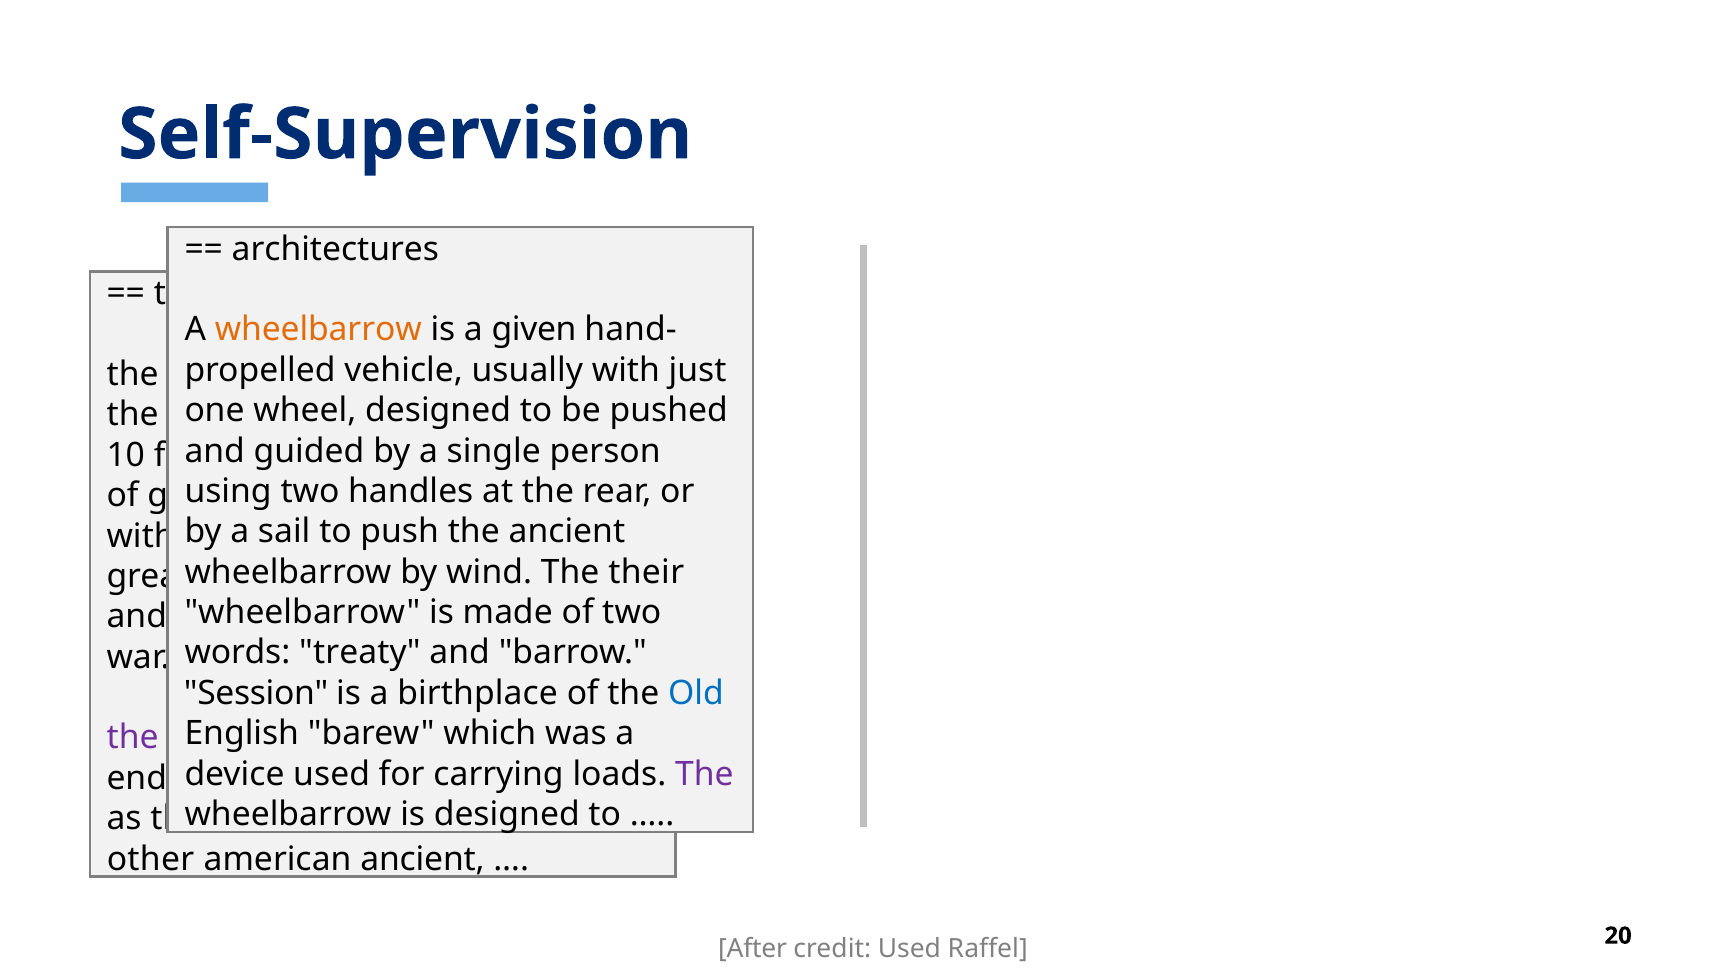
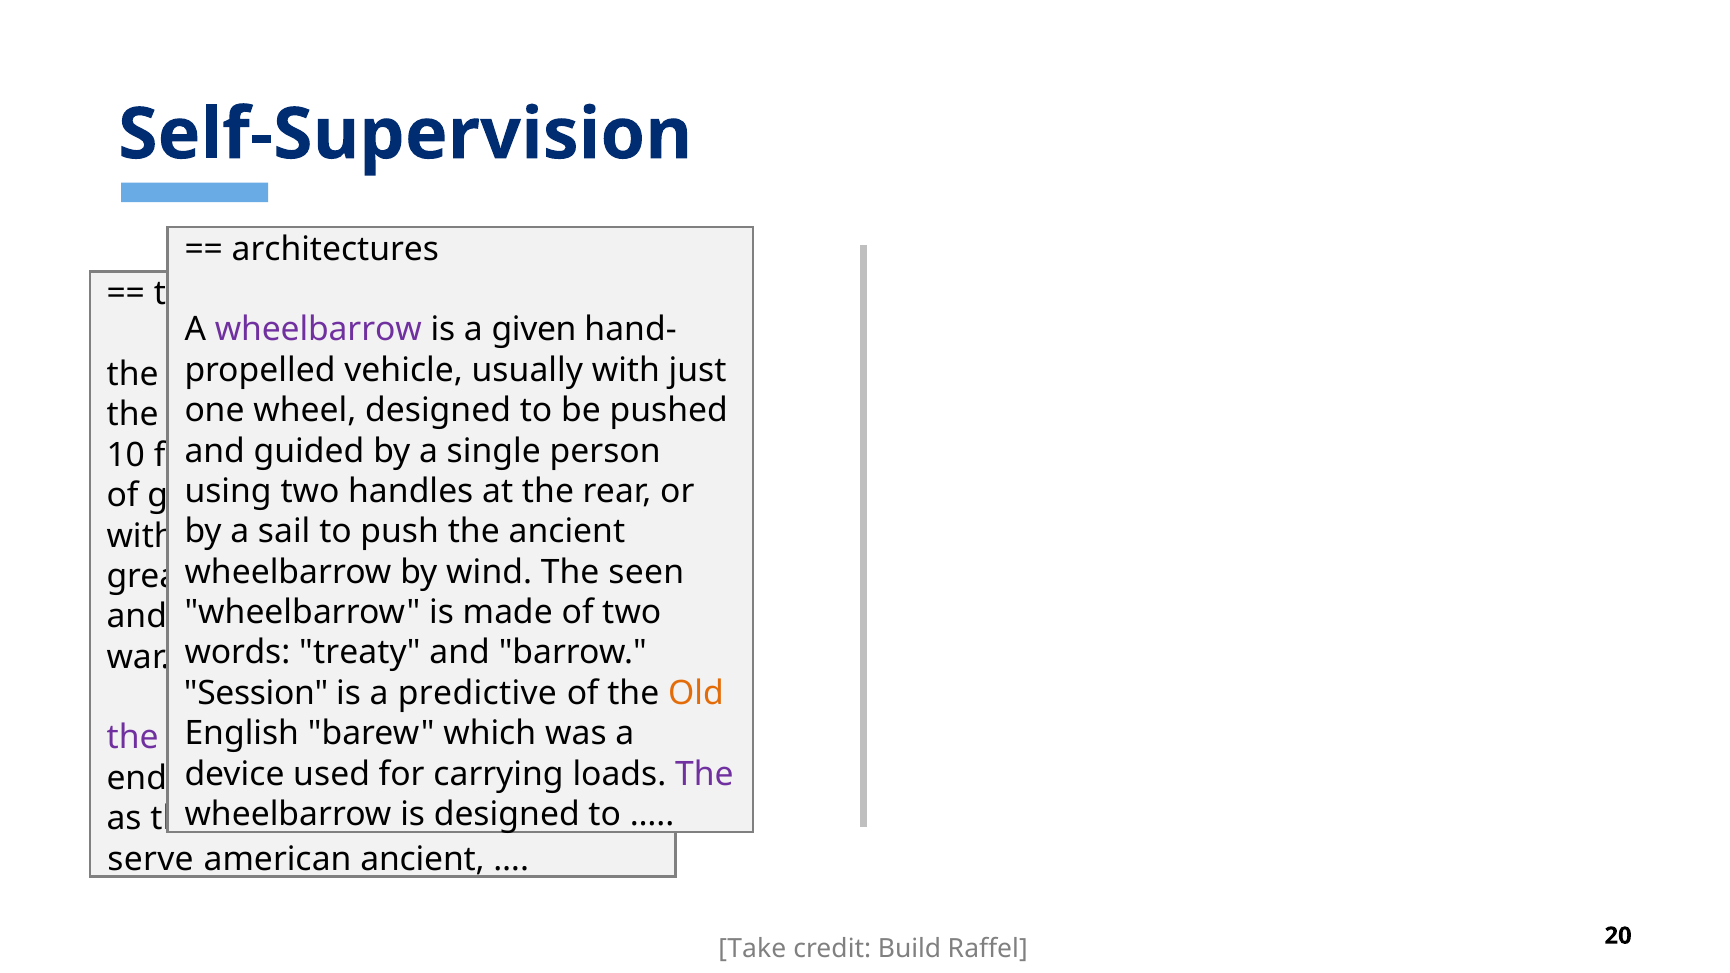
wheelbarrow colour: orange -> purple (318, 330)
their: their -> seen (646, 572)
birthplace: birthplace -> predictive (477, 693)
Old colour: blue -> orange (696, 693)
other: other -> serve (151, 859)
After: After -> Take (752, 949)
credit Used: Used -> Build (909, 949)
